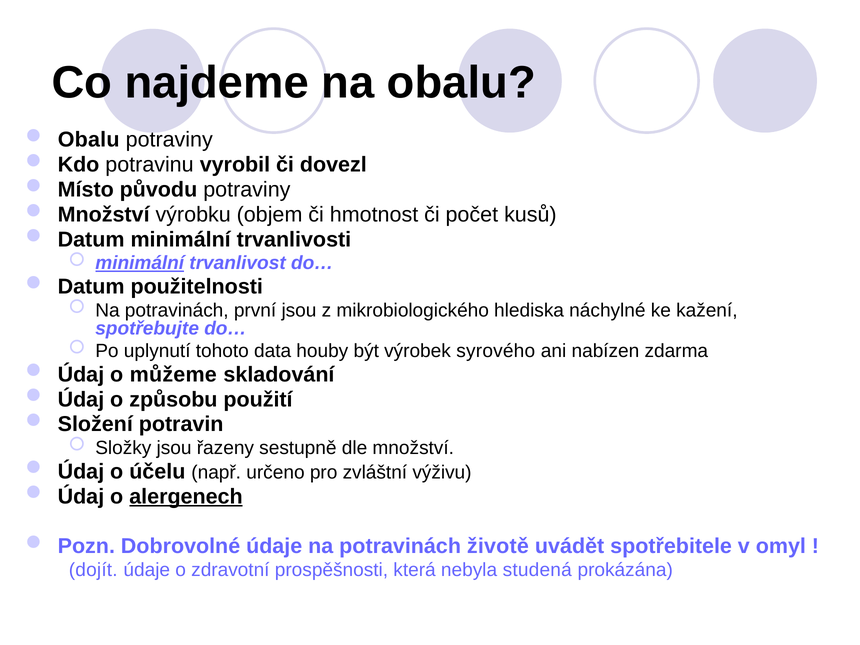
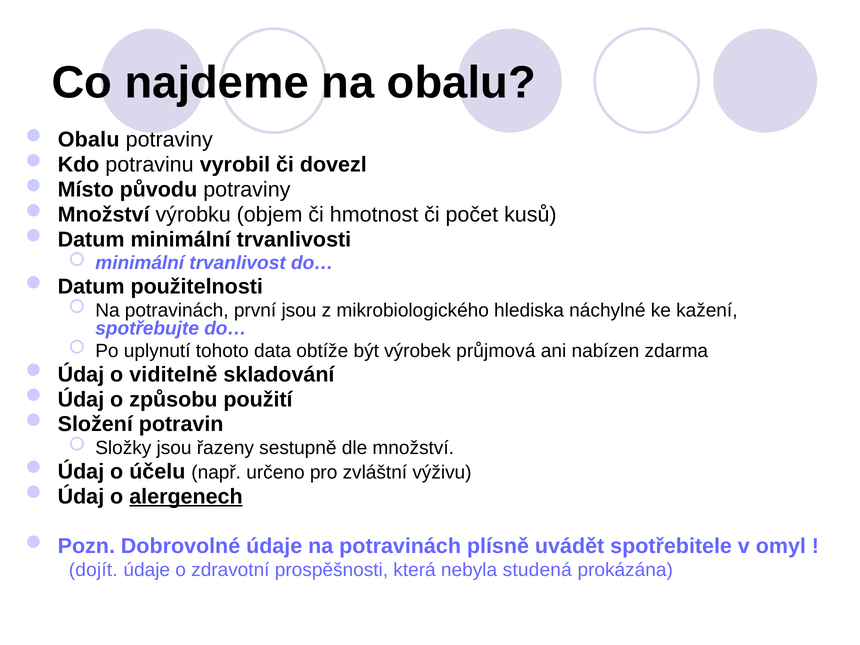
minimální underline: present -> none (140, 263)
houby: houby -> obtíže (322, 351)
syrového: syrového -> průjmová (496, 351)
můžeme: můžeme -> viditelně (173, 374)
životě: životě -> plísně (498, 546)
